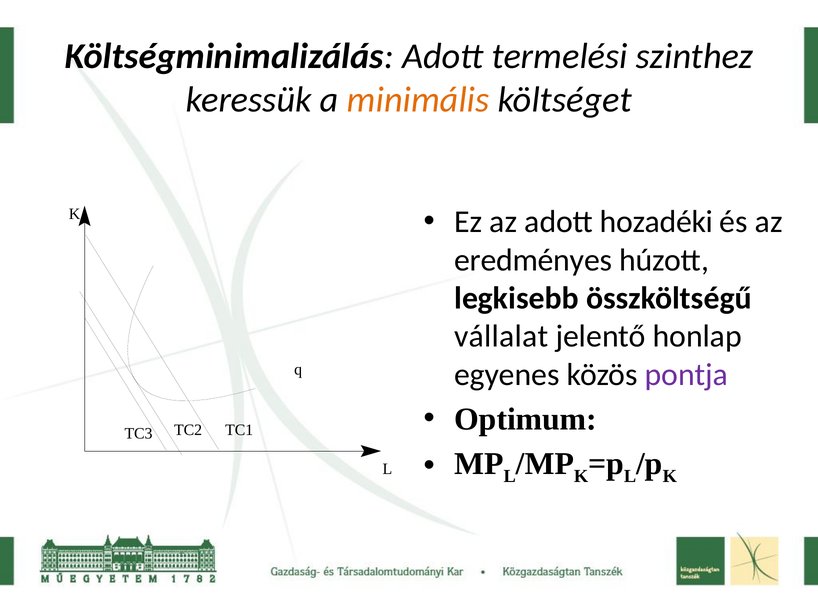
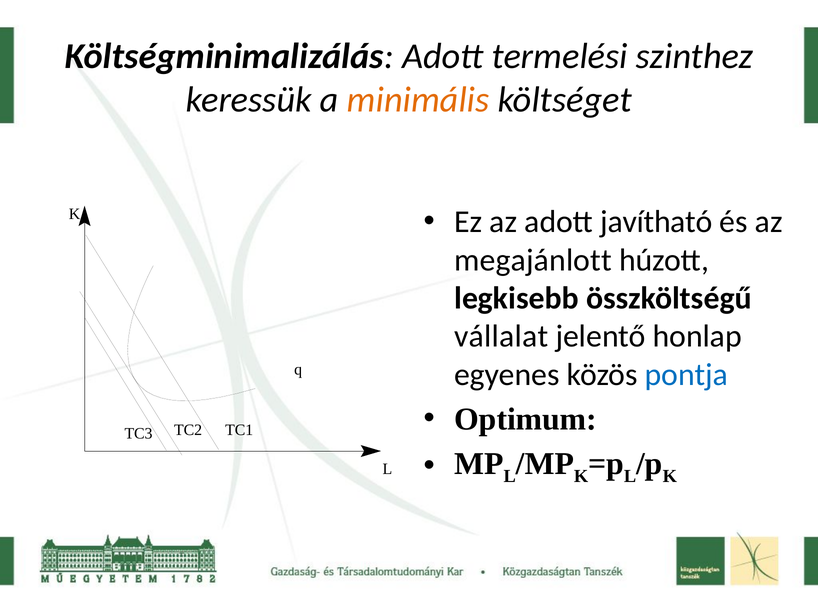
hozadéki: hozadéki -> javítható (656, 222)
eredményes: eredményes -> megajánlott (533, 260)
pontja colour: purple -> blue (686, 375)
